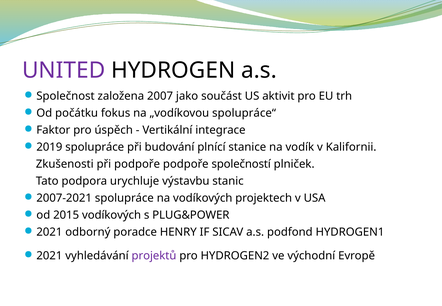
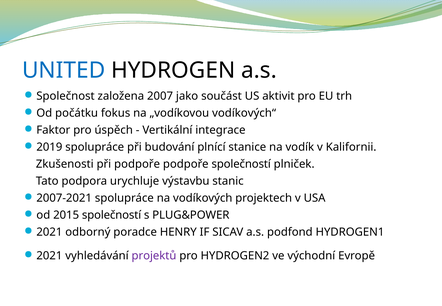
UNITED colour: purple -> blue (64, 70)
spolupráce“: spolupráce“ -> vodíkových“ (244, 113)
2015 vodíkových: vodíkových -> společností (112, 215)
